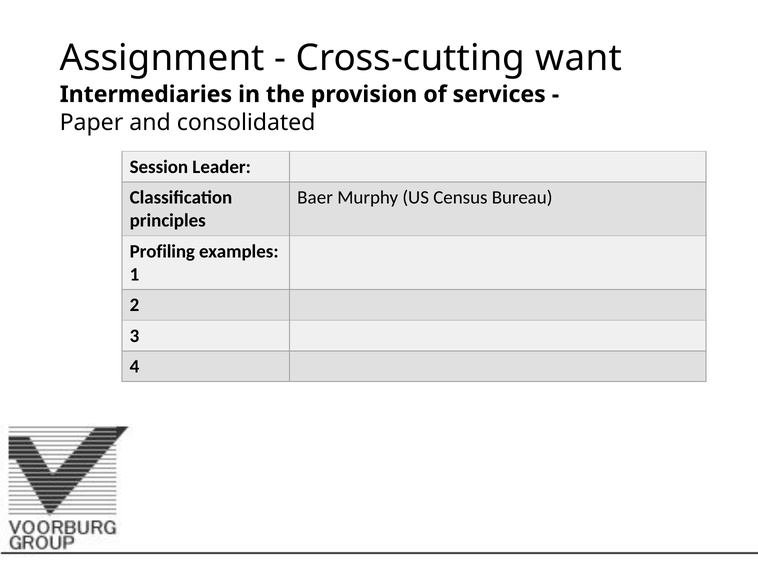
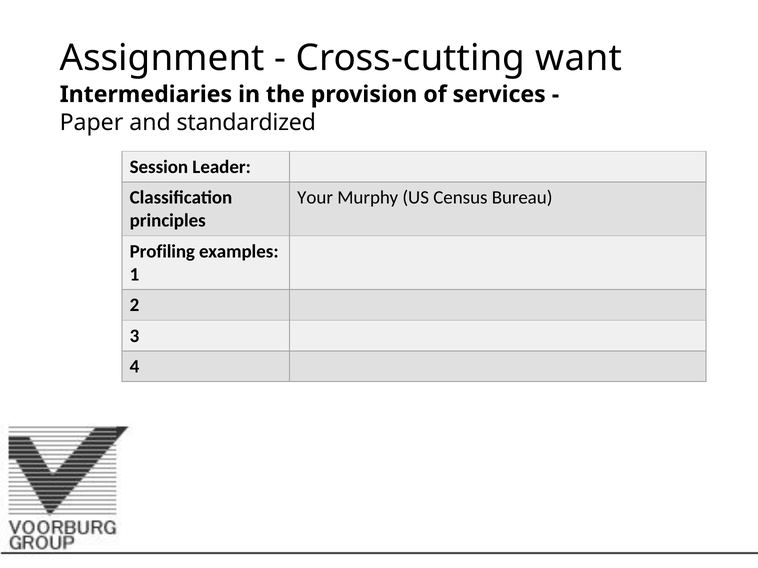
consolidated: consolidated -> standardized (246, 123)
Baer: Baer -> Your (315, 198)
